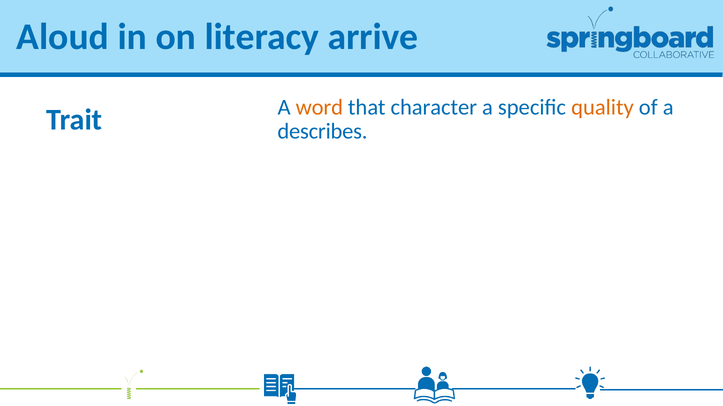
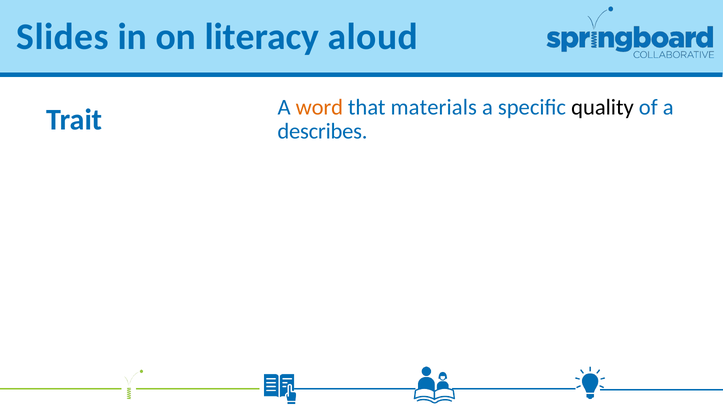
Aloud: Aloud -> Slides (62, 37)
arrive: arrive -> aloud (373, 37)
character: character -> materials (434, 107)
quality colour: orange -> black (602, 107)
